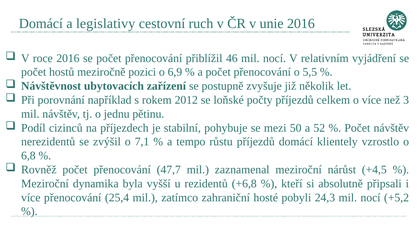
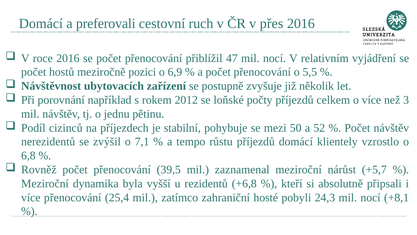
legislativy: legislativy -> preferovali (106, 23)
unie: unie -> přes (272, 23)
46: 46 -> 47 (232, 58)
47,7: 47,7 -> 39,5 (169, 169)
+4,5: +4,5 -> +5,7 (374, 169)
+5,2: +5,2 -> +8,1 (397, 197)
